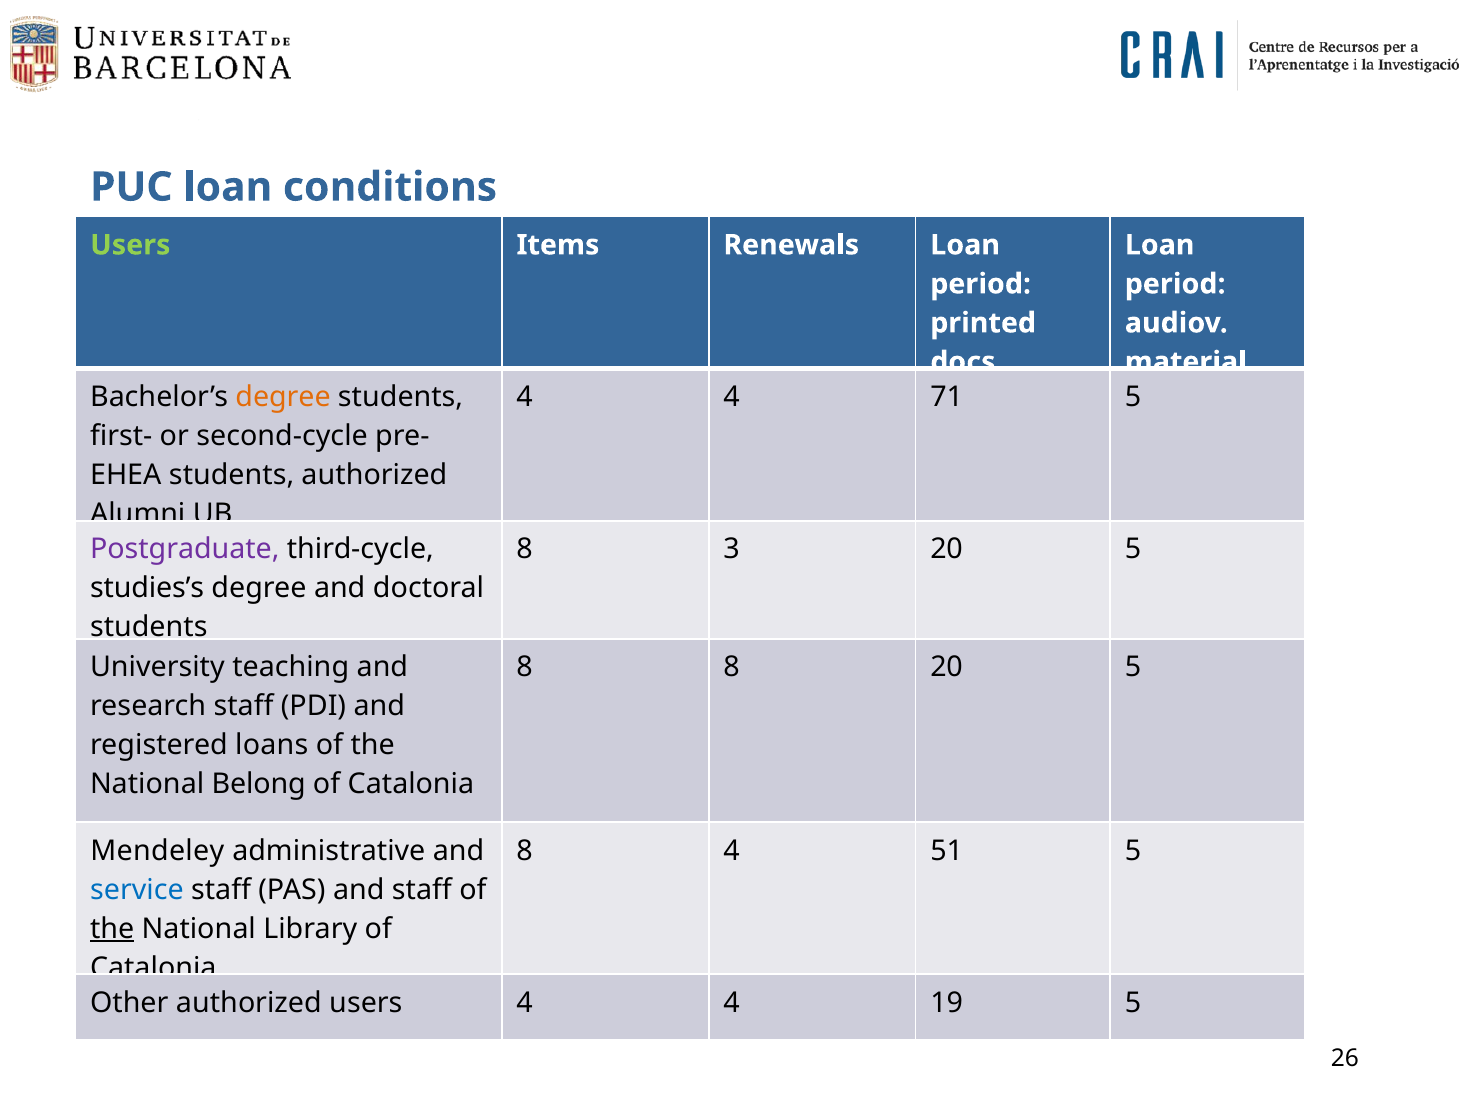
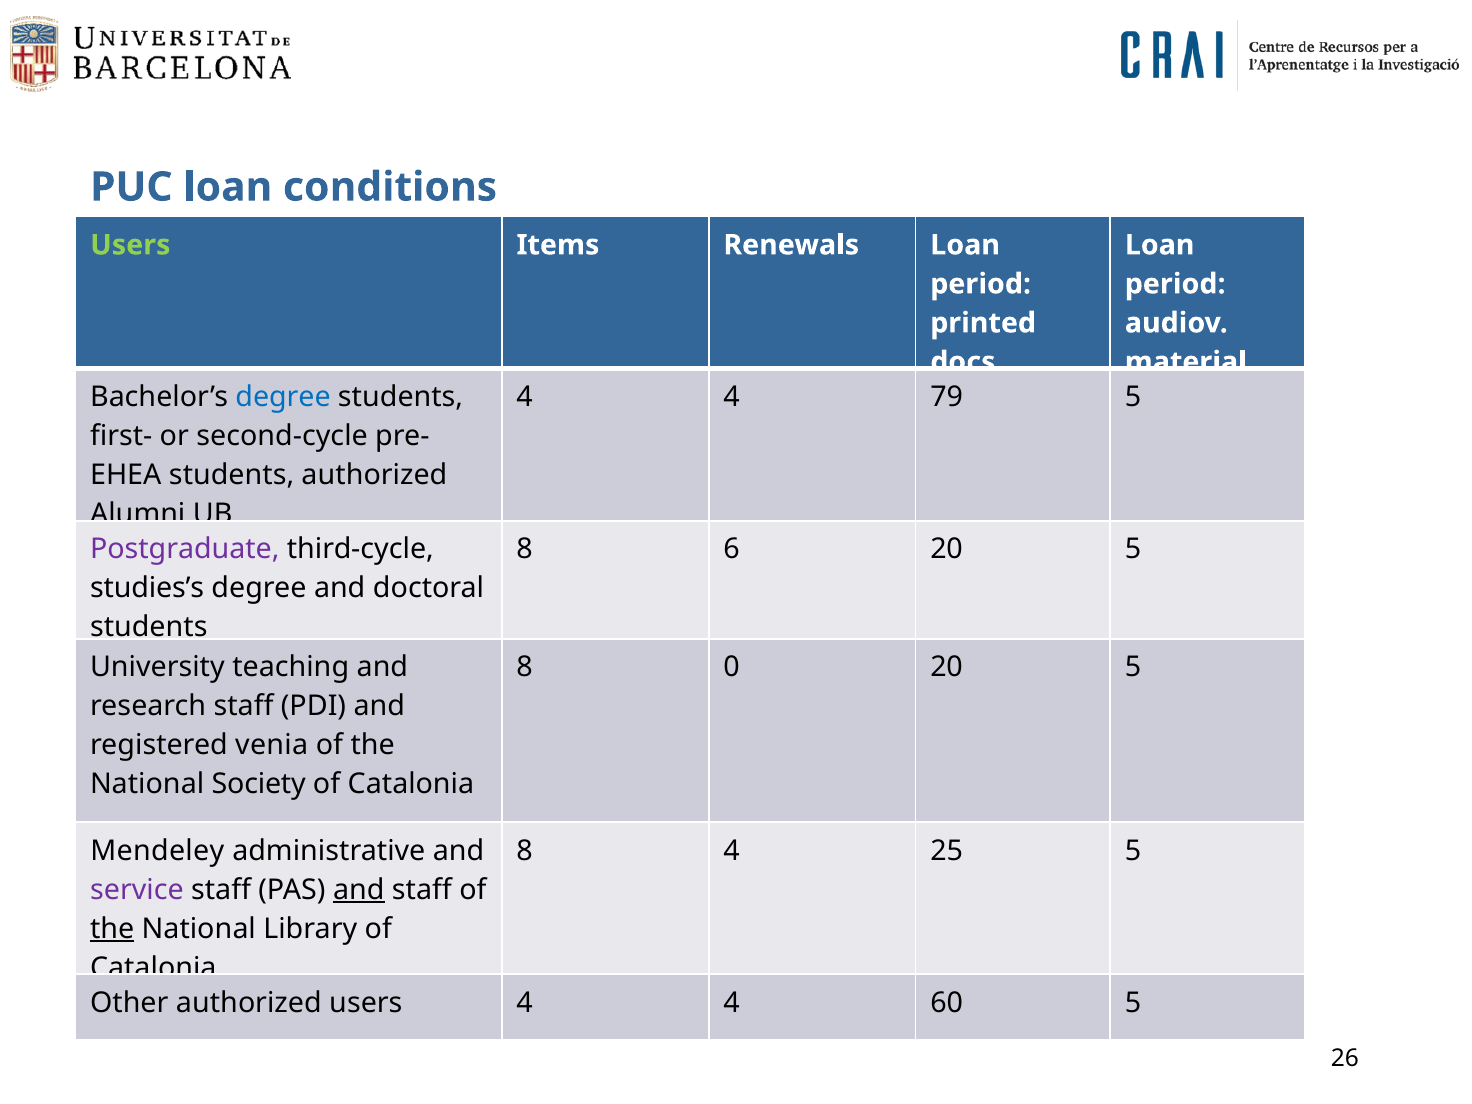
degree colour: orange -> blue (283, 397)
71: 71 -> 79 (947, 397)
3: 3 -> 6 (732, 550)
8 8: 8 -> 0 (732, 667)
loans: loans -> venia (272, 745)
Belong: Belong -> Society (259, 784)
51: 51 -> 25 (947, 851)
service colour: blue -> purple (137, 890)
and underline: none -> present (359, 890)
19: 19 -> 60 (947, 1003)
